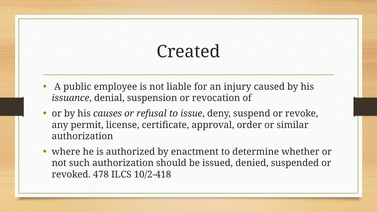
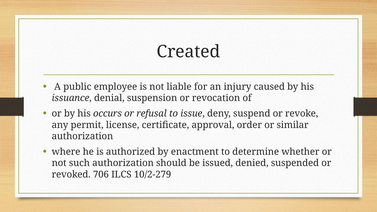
causes: causes -> occurs (107, 114)
478: 478 -> 706 (101, 174)
10/2-418: 10/2-418 -> 10/2-279 (153, 174)
